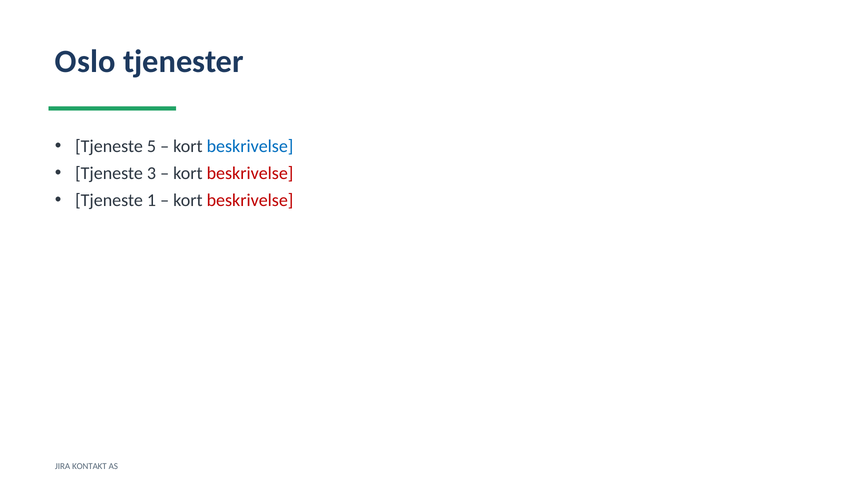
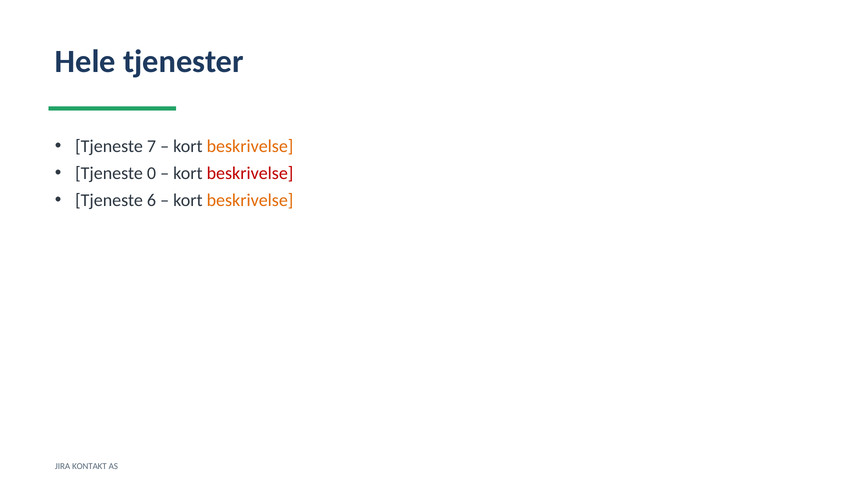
Oslo: Oslo -> Hele (85, 62)
5: 5 -> 7 (151, 146)
beskrivelse colour: blue -> orange (250, 146)
3: 3 -> 0 (151, 173)
1: 1 -> 6 (151, 200)
beskrivelse colour: red -> orange (250, 200)
